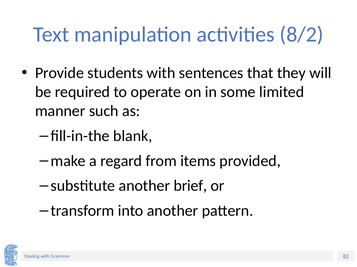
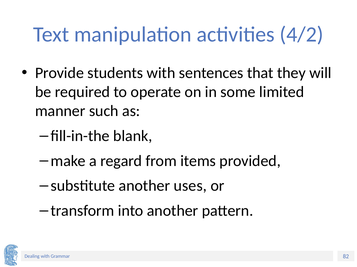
8/2: 8/2 -> 4/2 (302, 35)
brief: brief -> uses (190, 186)
